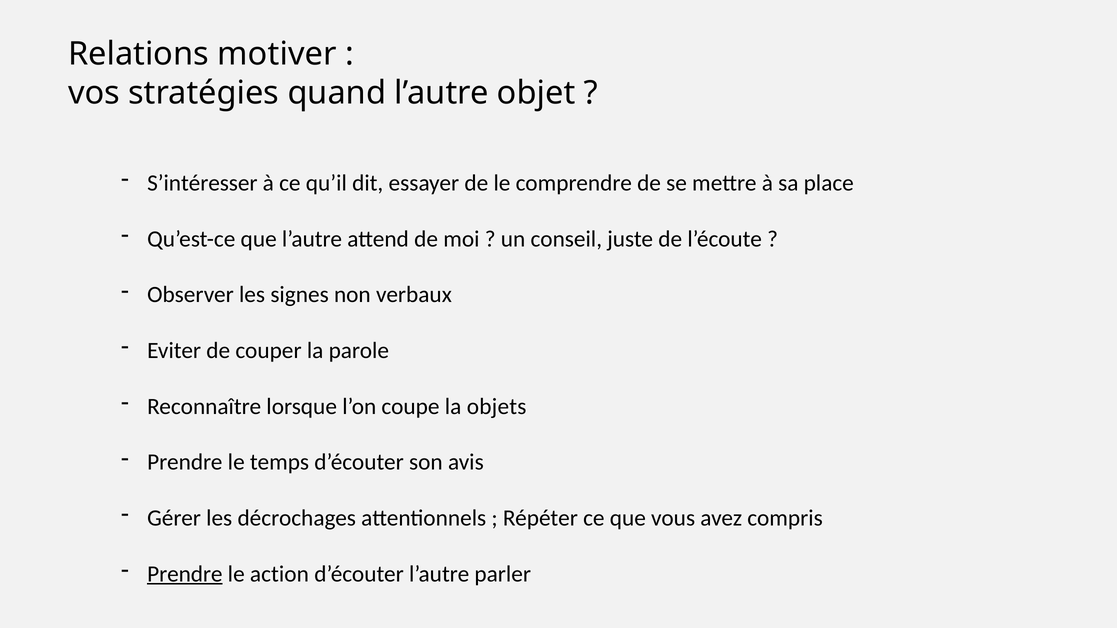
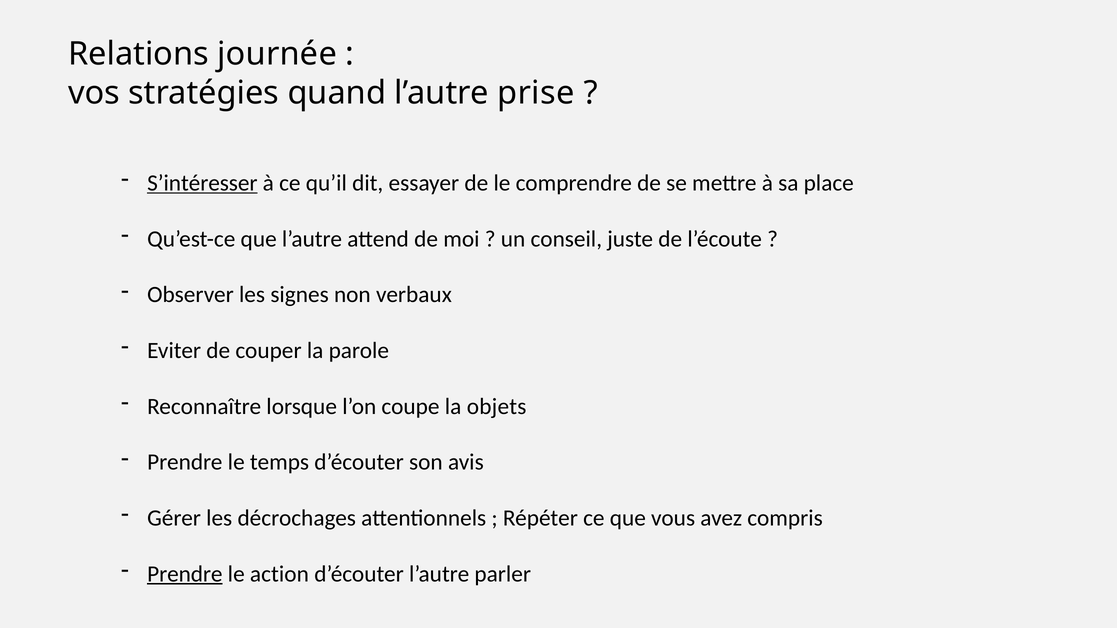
motiver: motiver -> journée (277, 54)
objet: objet -> prise (536, 93)
S’intéresser underline: none -> present (202, 183)
